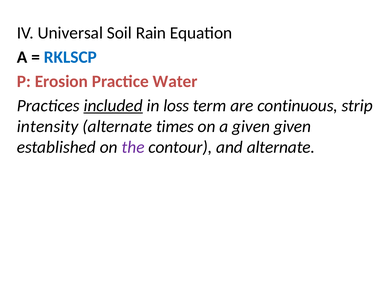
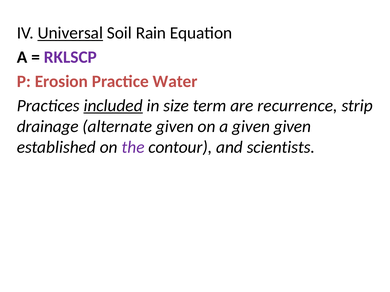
Universal underline: none -> present (70, 33)
RKLSCP colour: blue -> purple (70, 57)
loss: loss -> size (176, 106)
continuous: continuous -> recurrence (297, 106)
intensity: intensity -> drainage (48, 127)
alternate times: times -> given (175, 127)
and alternate: alternate -> scientists (281, 147)
